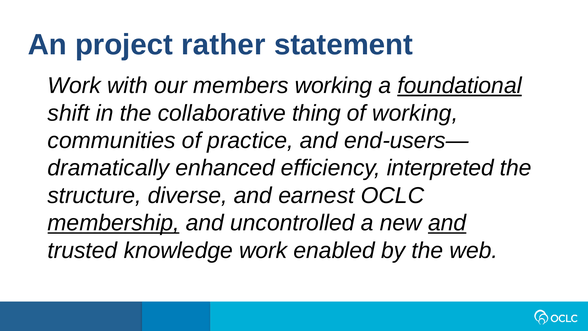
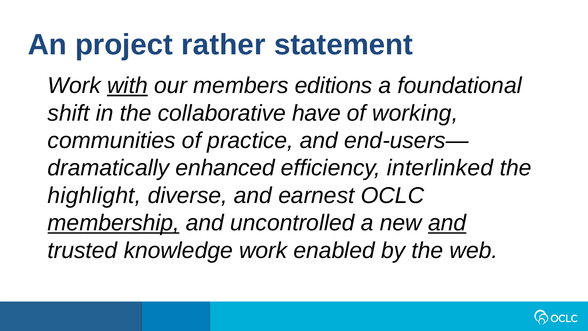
with underline: none -> present (127, 86)
members working: working -> editions (334, 86)
foundational underline: present -> none (460, 86)
thing: thing -> have (316, 113)
interpreted: interpreted -> interlinked (440, 168)
structure: structure -> highlight (94, 195)
